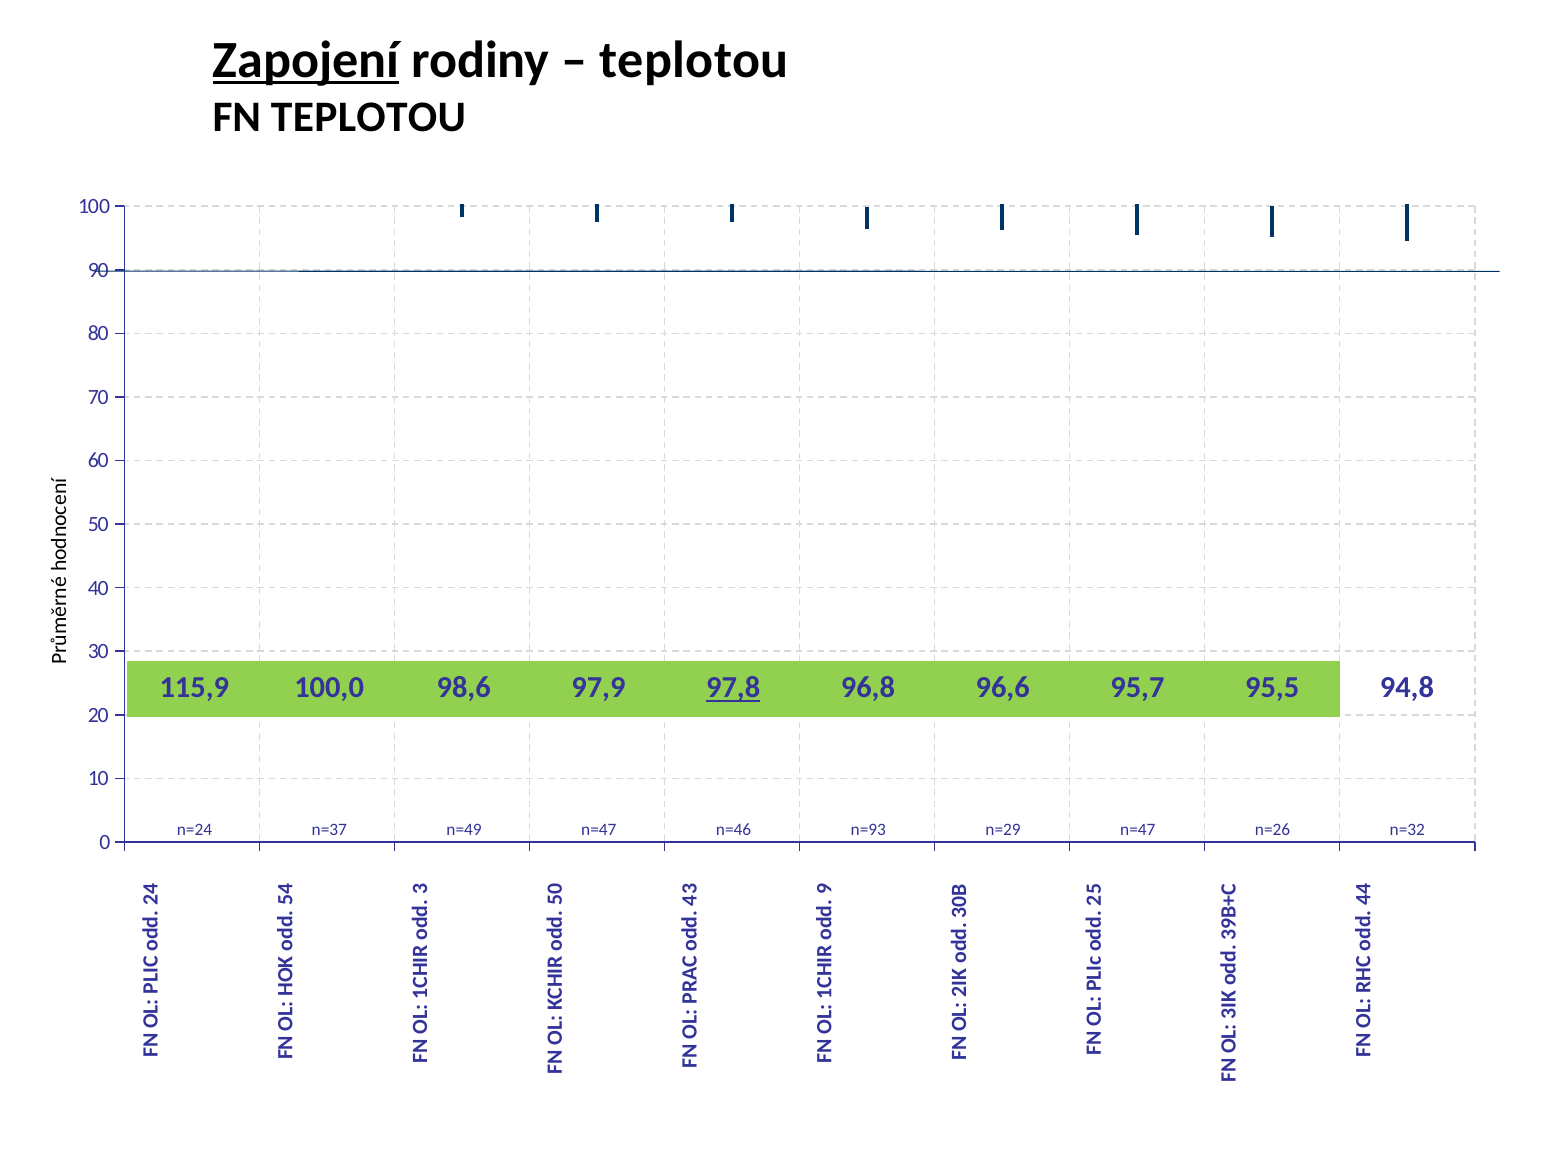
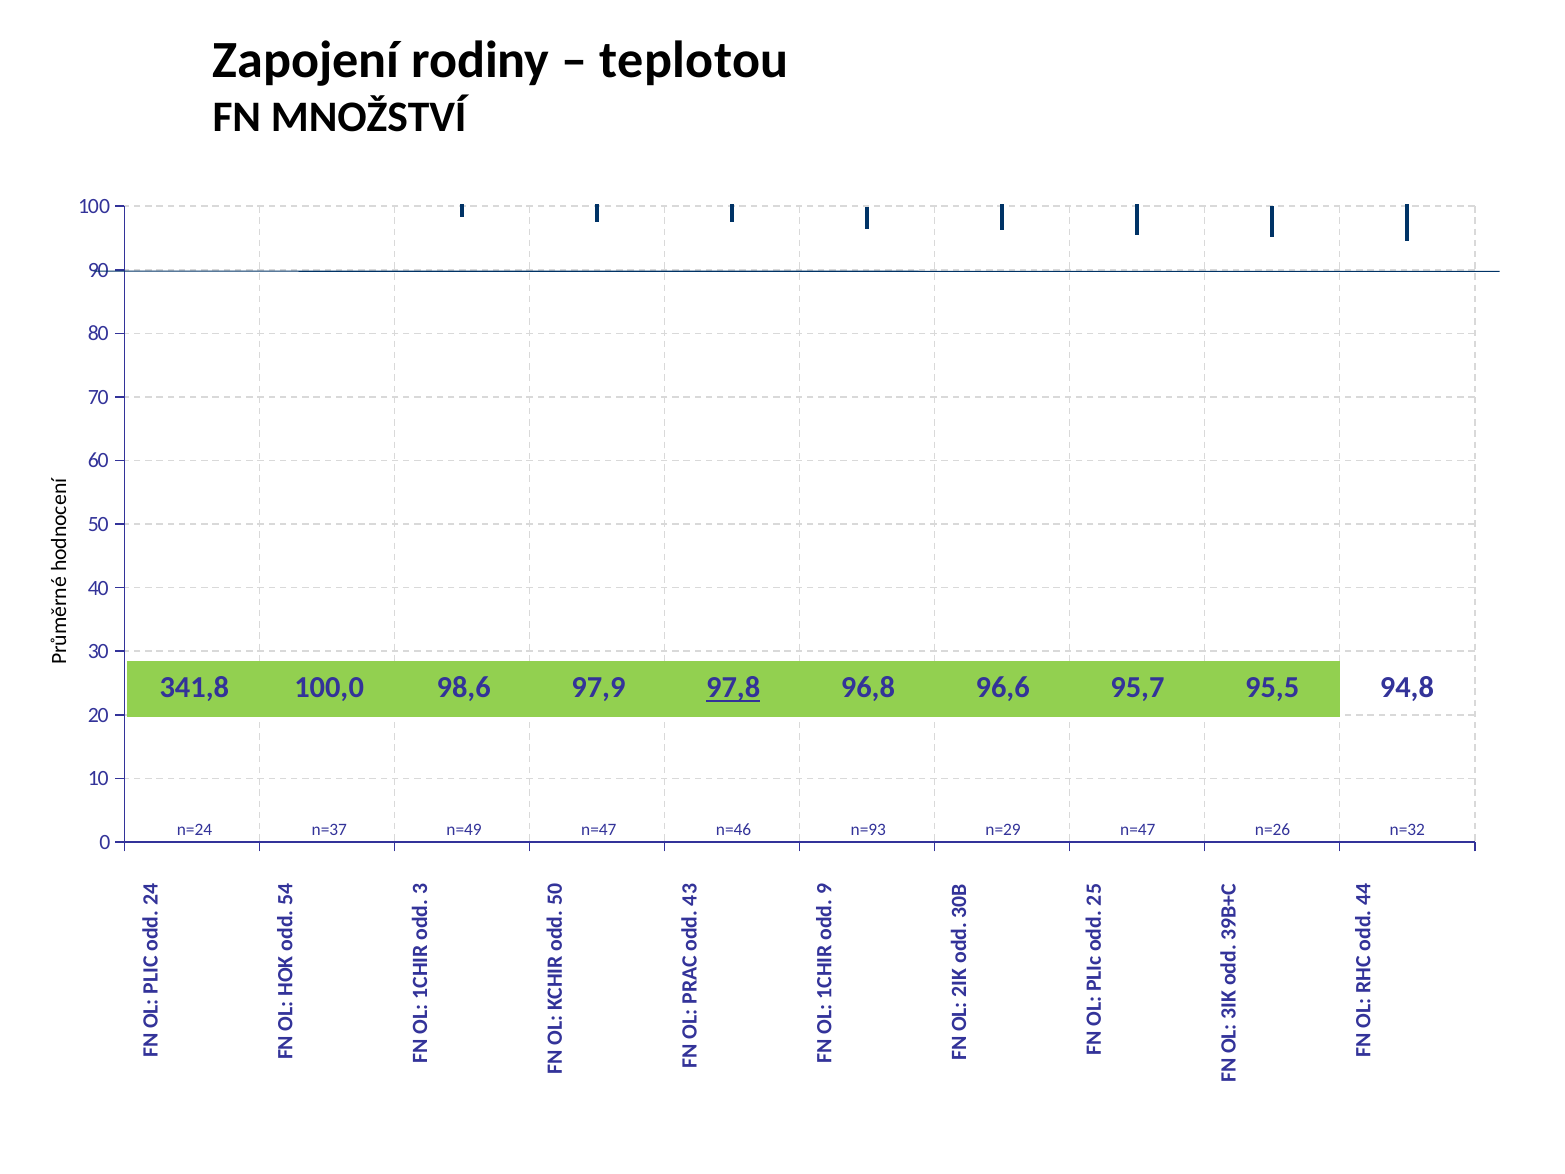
Zapojení underline: present -> none (306, 60)
FN TEPLOTOU: TEPLOTOU -> MNOŽSTVÍ (369, 117)
115,9: 115,9 -> 341,8 (194, 688)
